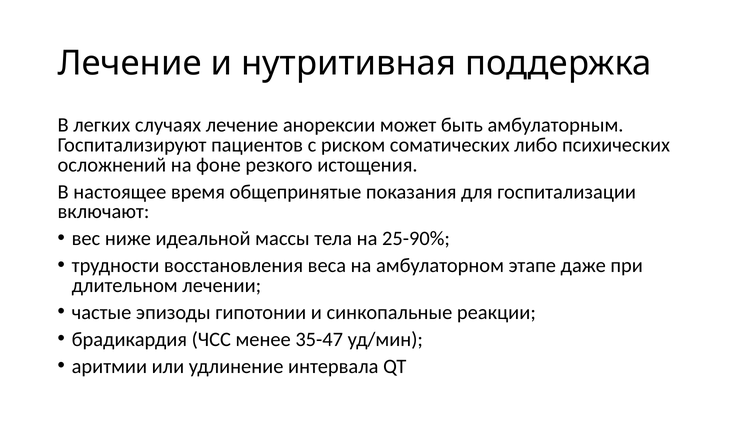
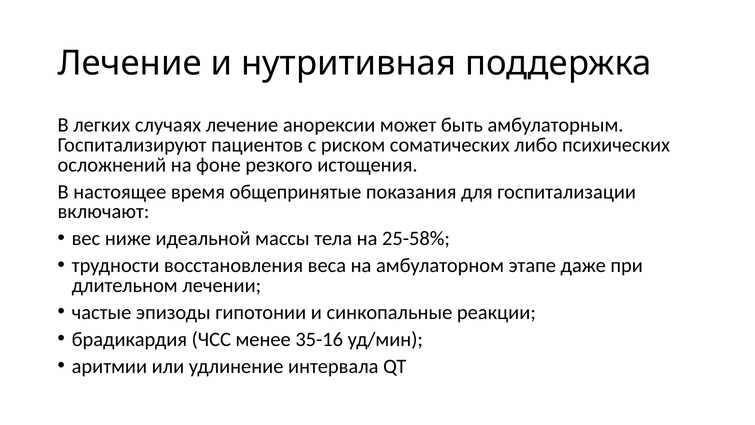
25-90%: 25-90% -> 25-58% (416, 238)
35-47: 35-47 -> 35-16 (319, 339)
